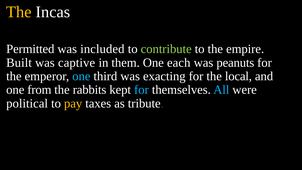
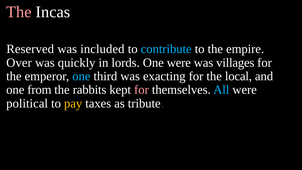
The colour: yellow -> pink (19, 12)
Permitted: Permitted -> Reserved (30, 49)
contribute colour: light green -> light blue (166, 49)
Built: Built -> Over (19, 63)
captive: captive -> quickly (77, 63)
them: them -> lords (126, 63)
One each: each -> were (179, 63)
peanuts: peanuts -> villages (235, 63)
for colour: light blue -> pink (141, 90)
